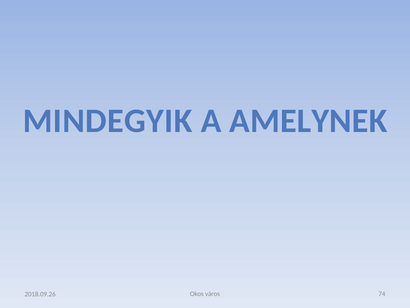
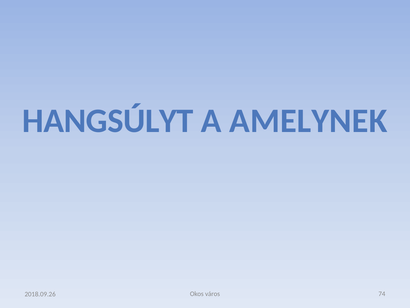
MINDEGYIK: MINDEGYIK -> HANGSÚLYT (108, 121)
